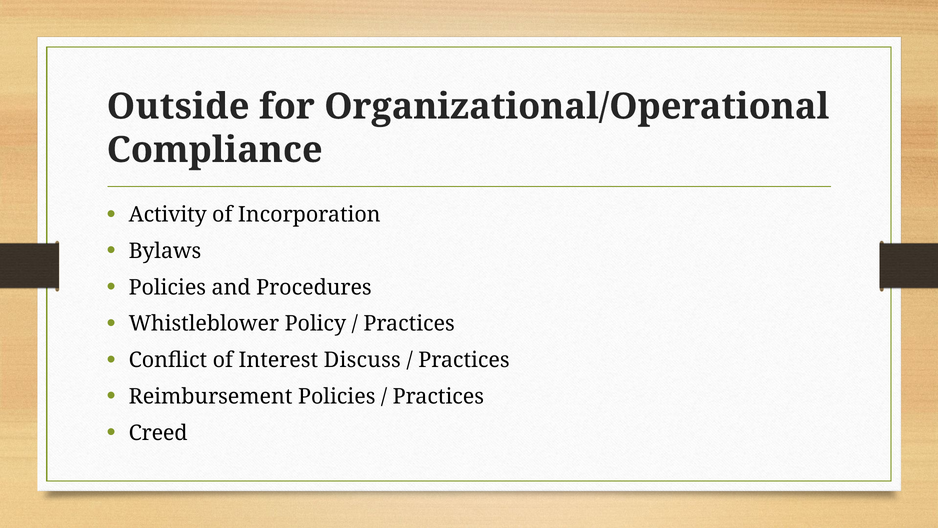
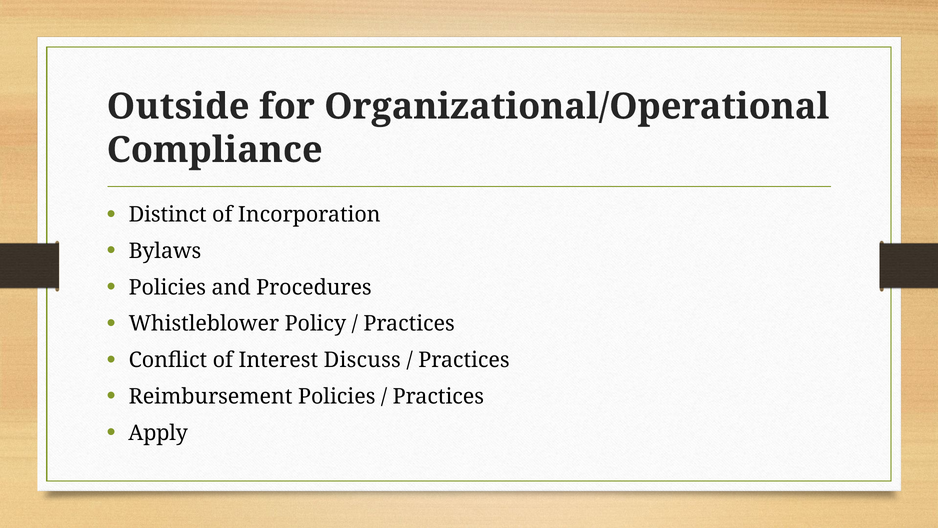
Activity: Activity -> Distinct (168, 215)
Creed: Creed -> Apply (158, 433)
